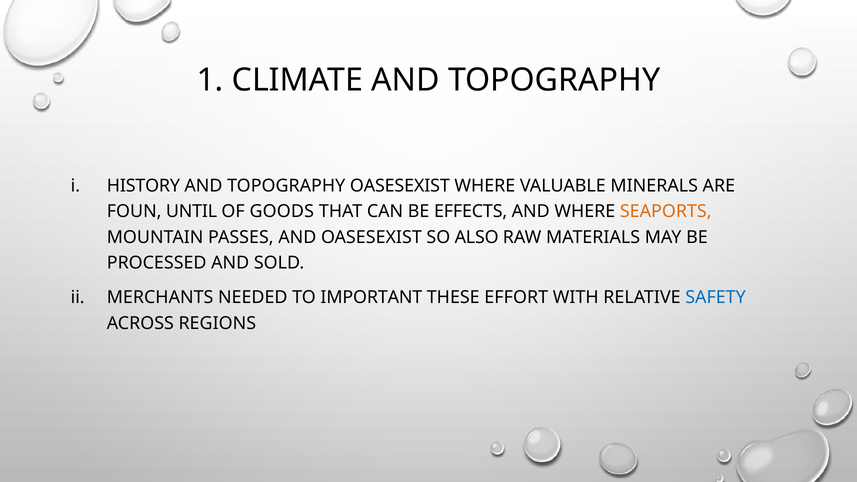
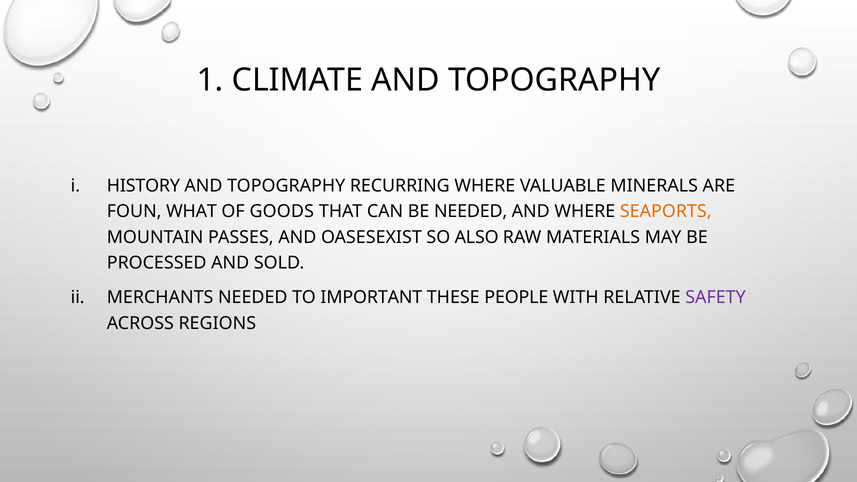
TOPOGRAPHY OASESEXIST: OASESEXIST -> RECURRING (400, 186)
UNTIL: UNTIL -> WHAT (192, 212)
BE EFFECTS: EFFECTS -> NEEDED (471, 212)
EFFORT: EFFORT -> PEOPLE (516, 298)
SAFETY colour: blue -> purple (716, 298)
